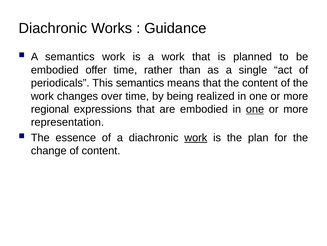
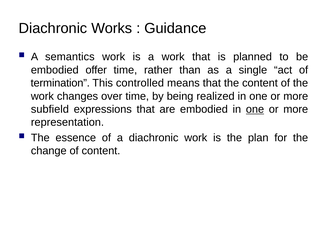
periodicals: periodicals -> termination (60, 83)
This semantics: semantics -> controlled (140, 83)
regional: regional -> subfield (50, 109)
work underline: present -> none (196, 137)
